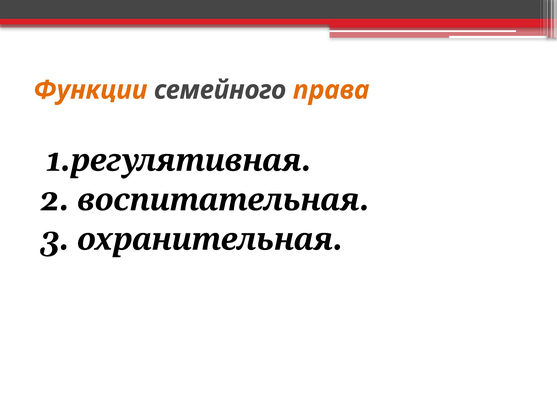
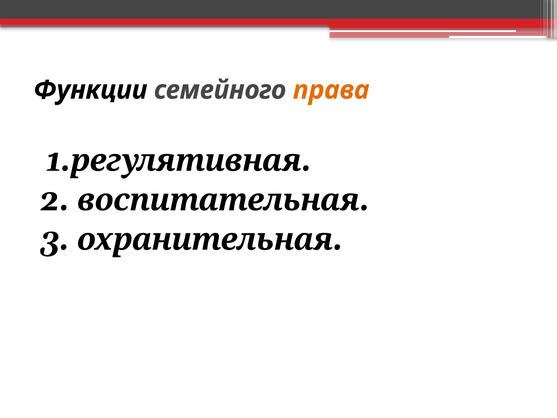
Функции colour: orange -> black (90, 90)
